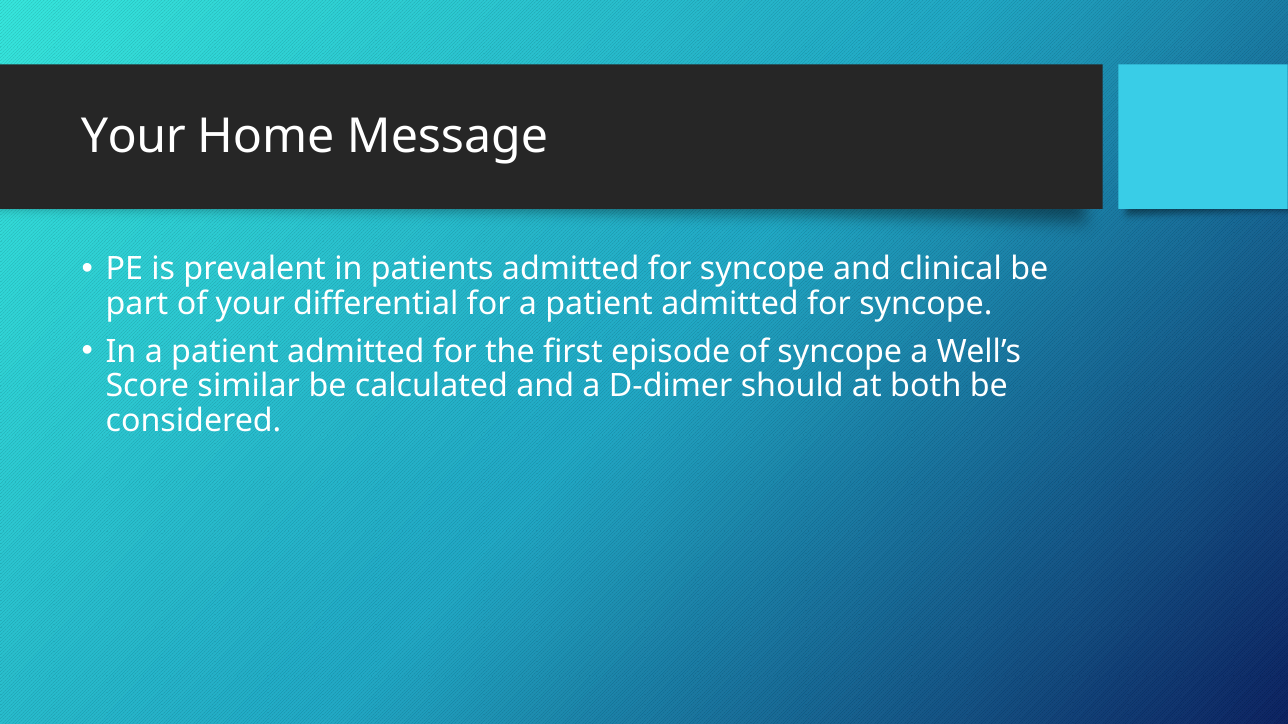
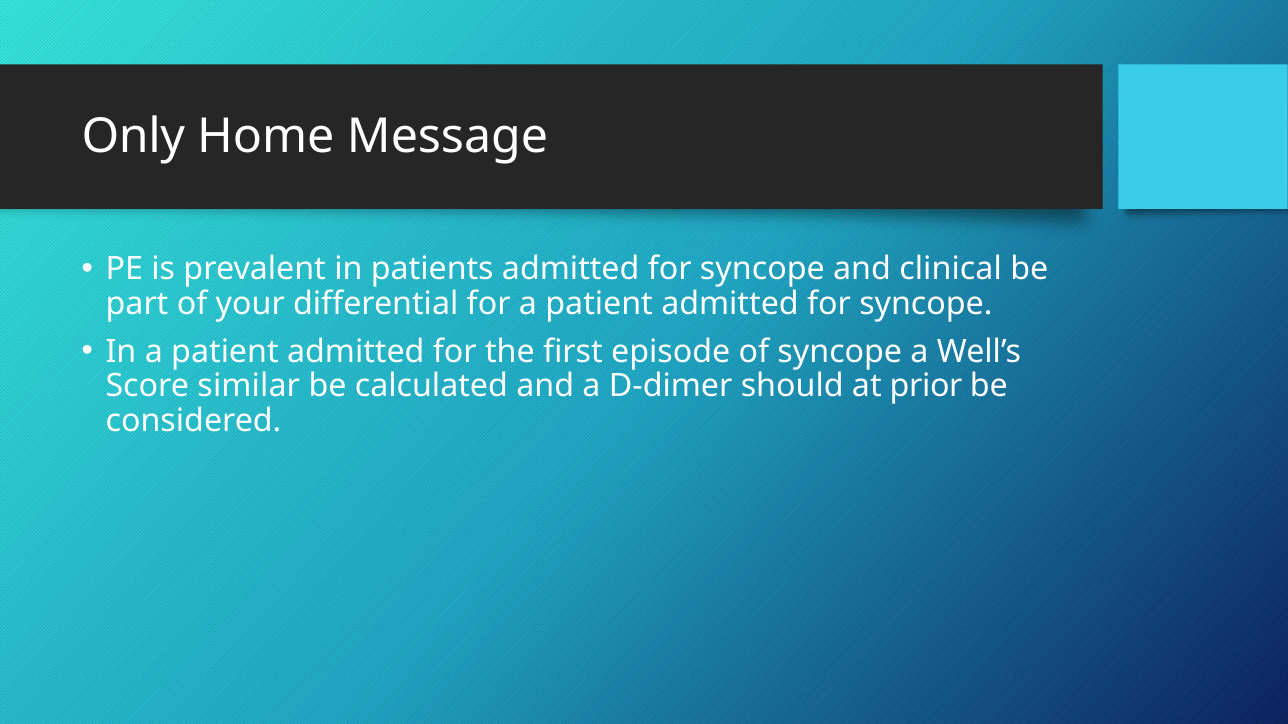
Your: Your -> Only (133, 136)
both: both -> prior (926, 387)
